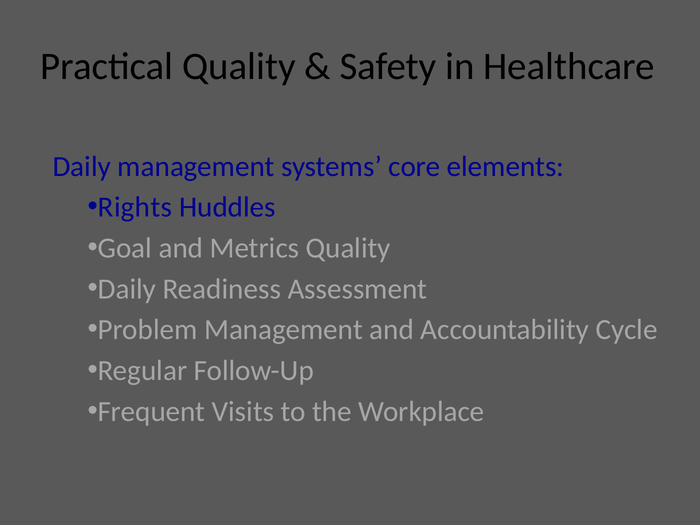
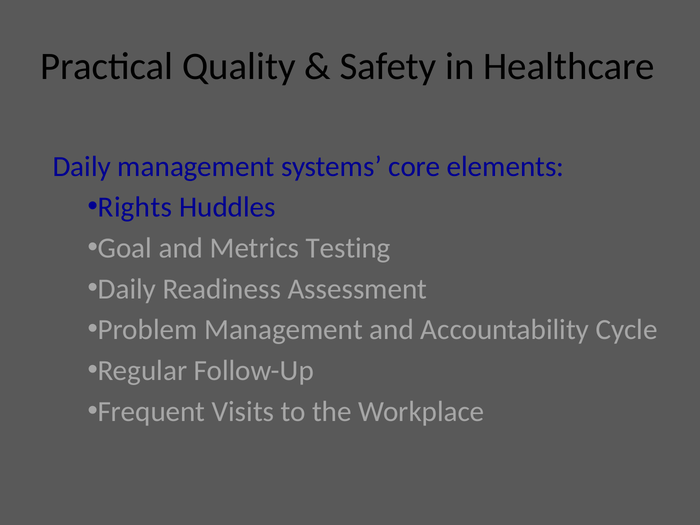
Metrics Quality: Quality -> Testing (348, 248)
